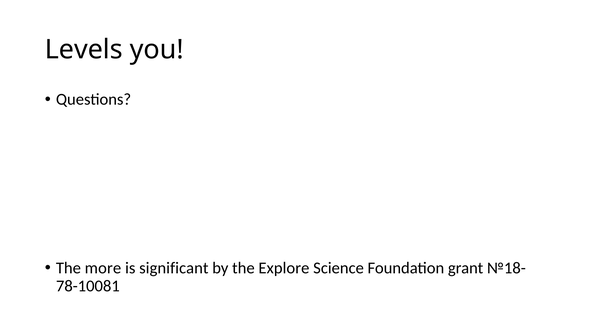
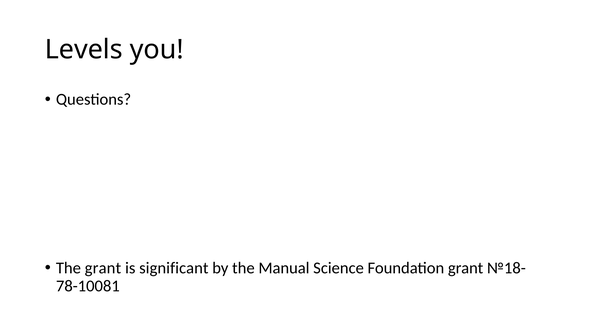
The more: more -> grant (103, 268)
Explore: Explore -> Manual (284, 268)
